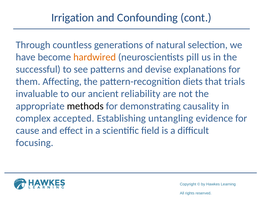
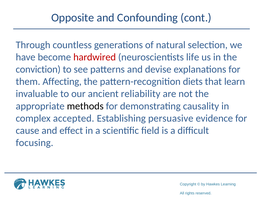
Irrigation: Irrigation -> Opposite (73, 18)
hardwired colour: orange -> red (95, 57)
pill: pill -> life (193, 57)
successful: successful -> conviction (38, 69)
trials: trials -> learn (235, 82)
untangling: untangling -> persuasive (171, 118)
